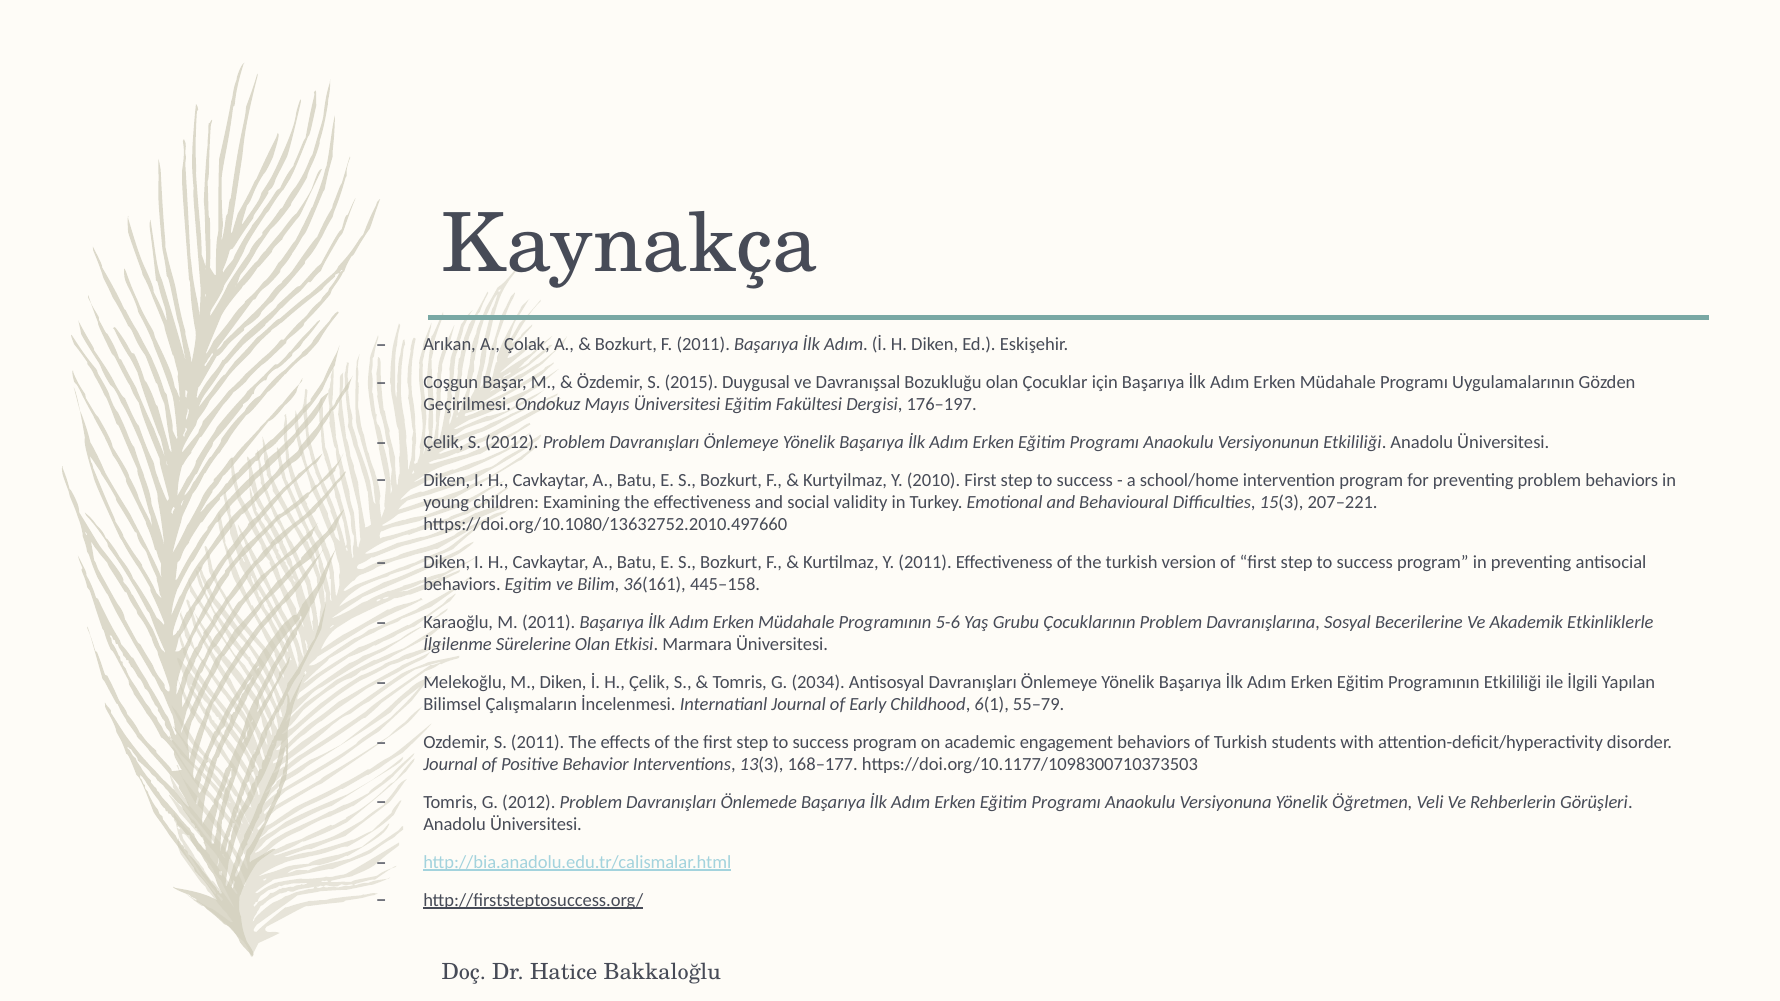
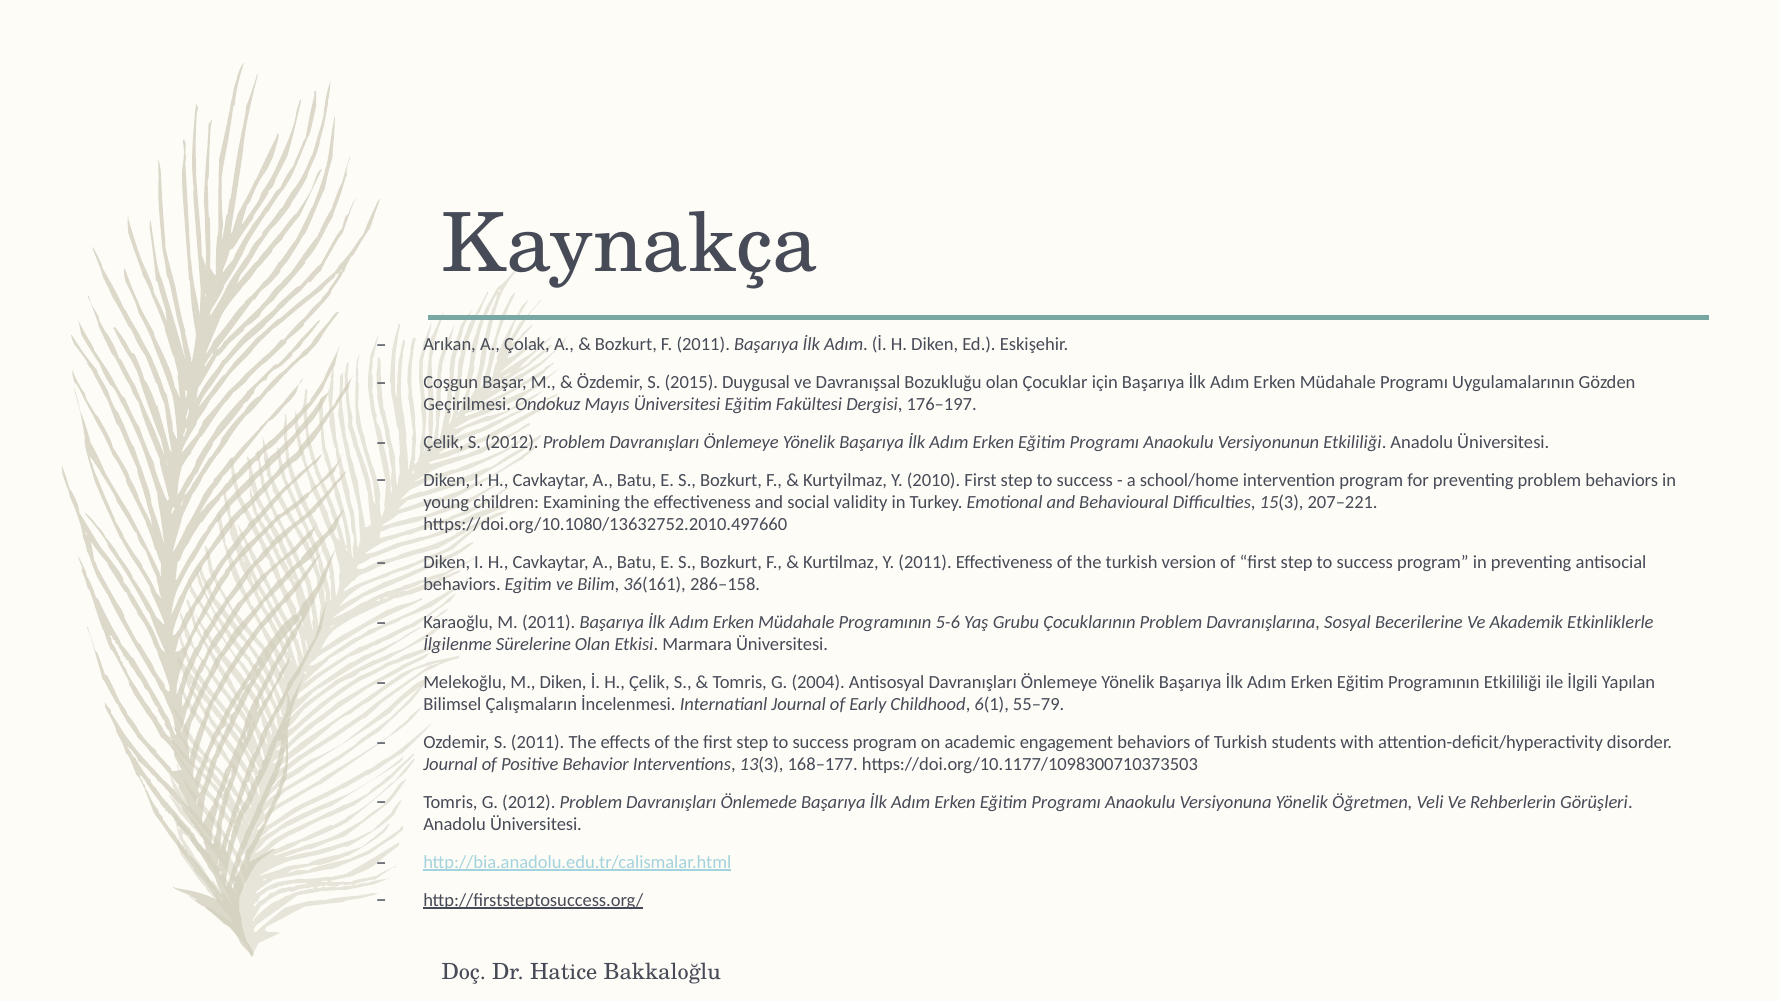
445–158: 445–158 -> 286–158 (725, 585)
2034: 2034 -> 2004 (818, 682)
